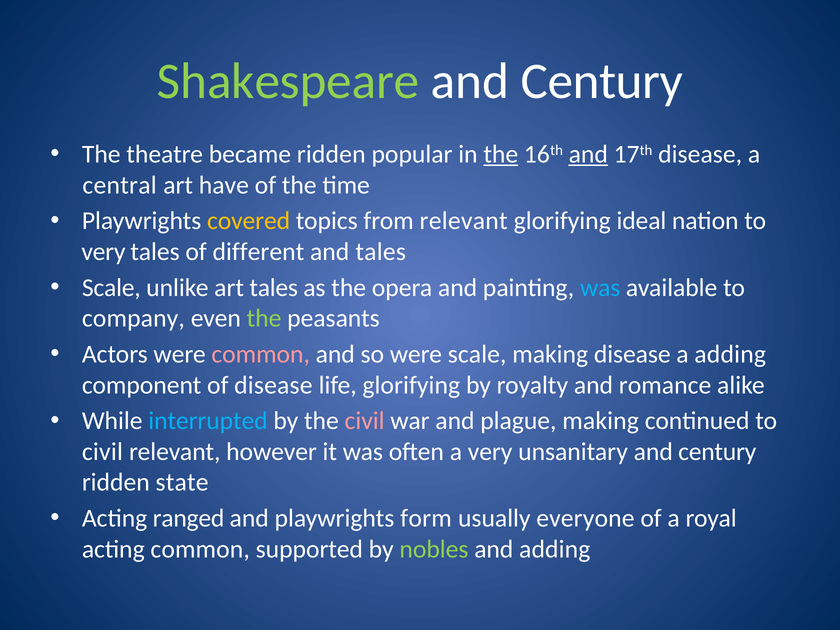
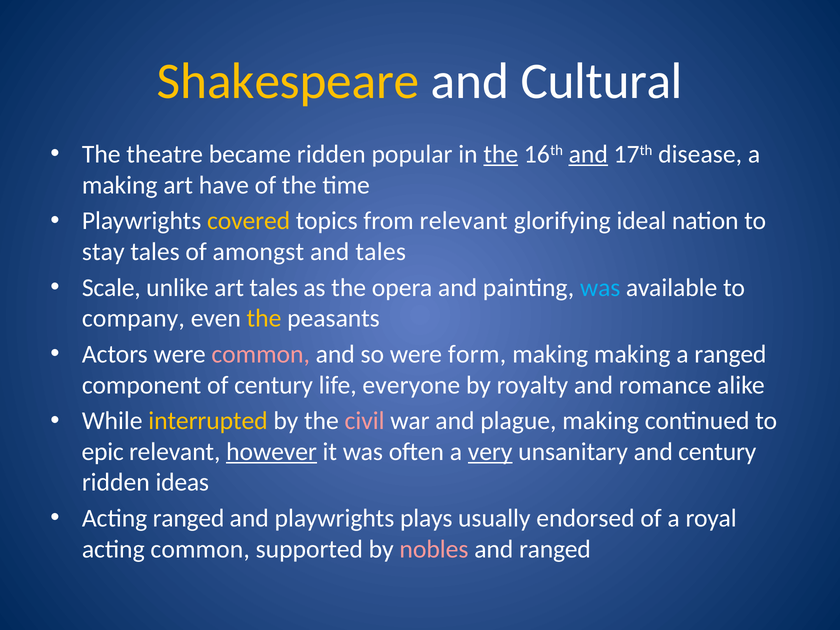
Shakespeare colour: light green -> yellow (288, 81)
Century: Century -> Cultural (602, 81)
central: central -> making (120, 185)
very: very -> stay (103, 252)
different: different -> amongst (258, 252)
the colour: light green -> yellow (264, 318)
were scale: scale -> form (477, 354)
making disease: disease -> making (632, 354)
a adding: adding -> ranged (730, 354)
of disease: disease -> century (274, 385)
life glorifying: glorifying -> everyone (411, 385)
interrupted colour: light blue -> yellow (208, 421)
civil: civil -> epic (103, 452)
however underline: none -> present (272, 452)
very underline: none -> present (490, 452)
state: state -> ideas (182, 482)
form: form -> plays (426, 518)
everyone: everyone -> endorsed (585, 518)
nobles colour: light green -> pink (434, 549)
and adding: adding -> ranged (555, 549)
